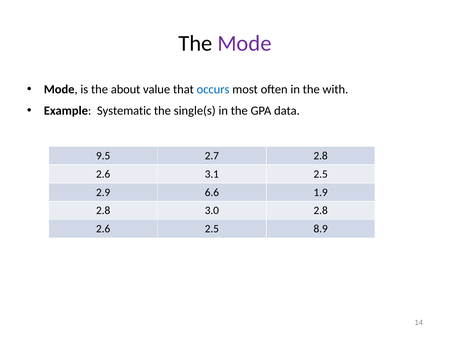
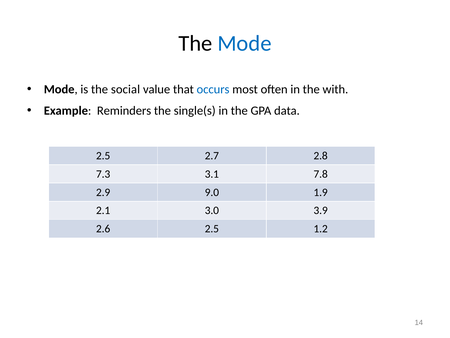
Mode colour: purple -> blue (244, 43)
about: about -> social (125, 89)
Systematic: Systematic -> Reminders (124, 111)
9.5: 9.5 -> 2.5 (103, 156)
2.6: 2.6 -> 7.3 (103, 174)
3.1 2.5: 2.5 -> 7.8 (321, 174)
6.6: 6.6 -> 9.0 (212, 192)
2.8: 2.8 -> 2.1 (103, 210)
3.0 2.8: 2.8 -> 3.9 (321, 210)
8.9: 8.9 -> 1.2 (321, 228)
